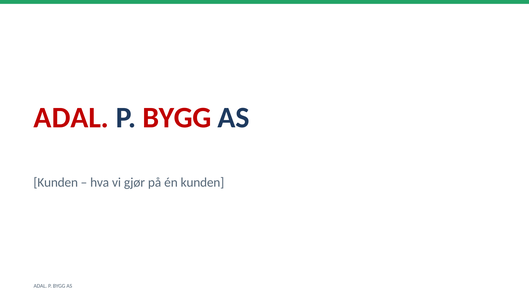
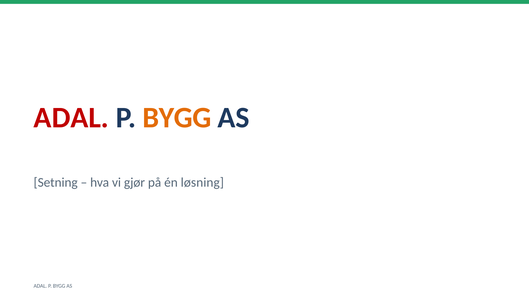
BYGG colour: red -> orange (177, 117)
Kunden: Kunden -> Setning (56, 182)
én kunden: kunden -> løsning (202, 182)
